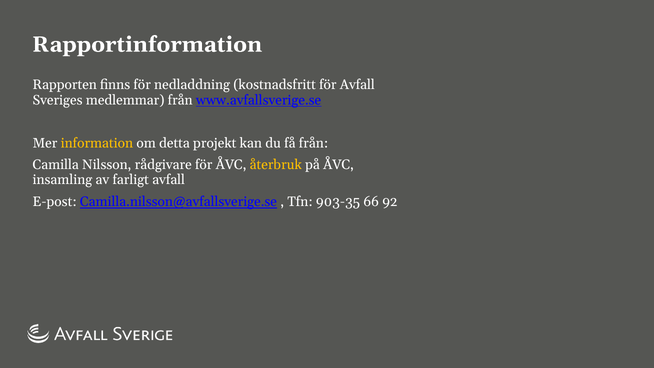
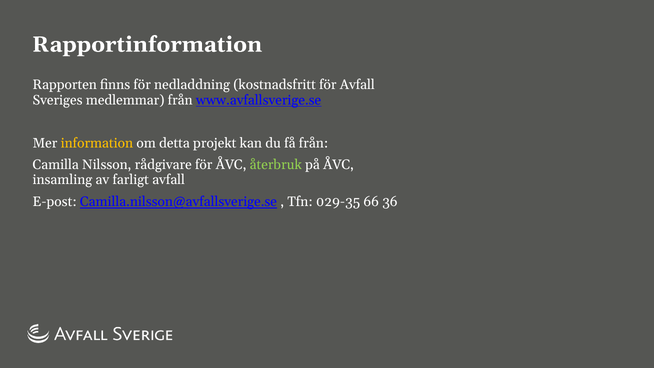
återbruk colour: yellow -> light green (276, 165)
903-35: 903-35 -> 029-35 (338, 202)
92: 92 -> 36 (390, 202)
